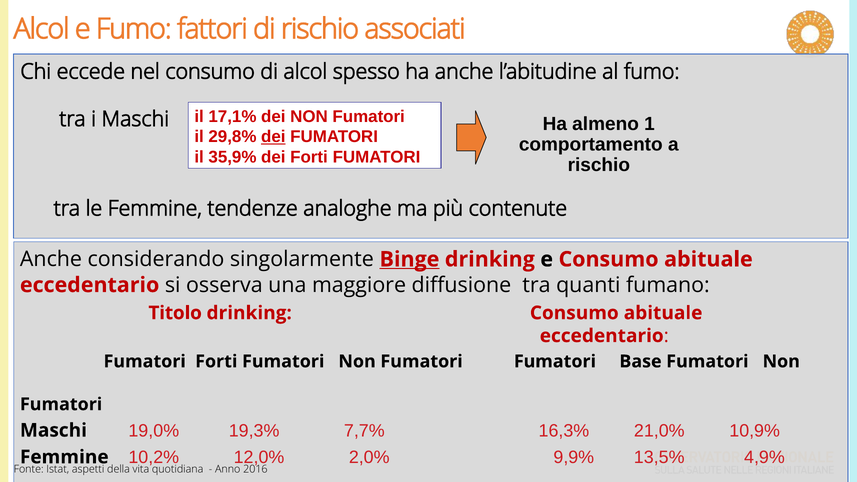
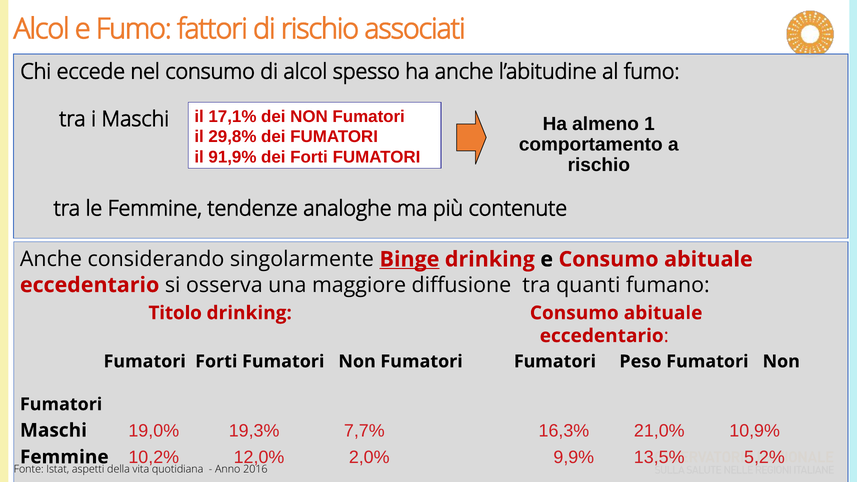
dei underline: present -> none (273, 137)
35,9%: 35,9% -> 91,9% (232, 157)
Base: Base -> Peso (640, 362)
4,9%: 4,9% -> 5,2% (764, 457)
